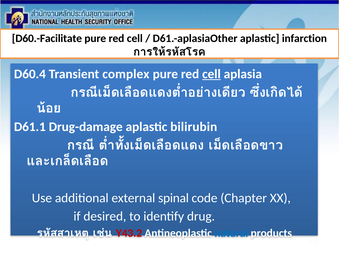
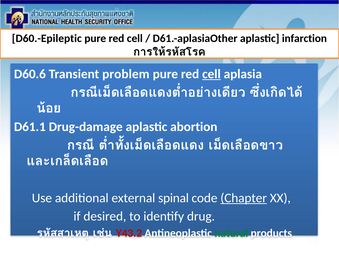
D60.-Facilitate: D60.-Facilitate -> D60.-Epileptic (47, 38)
D60.4: D60.4 -> D60.6 (30, 74)
complex: complex -> problem (126, 74)
bilirubin: bilirubin -> abortion (194, 127)
Chapter underline: none -> present (244, 198)
natural colour: blue -> green (231, 233)
